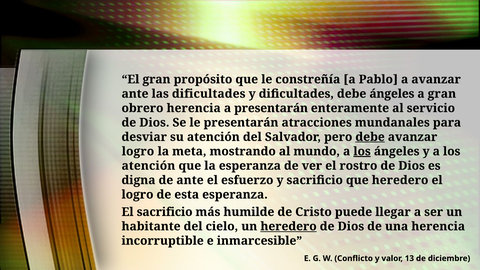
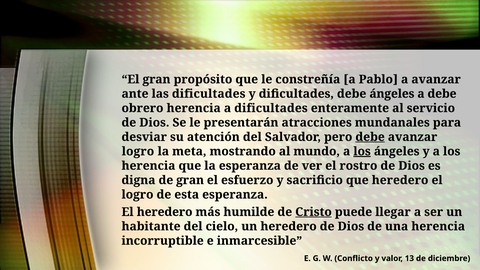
a gran: gran -> debe (442, 94)
a presentarán: presentarán -> dificultades (271, 108)
atención: atención -> herencia (148, 166)
de ante: ante -> gran (190, 180)
El sacrificio: sacrificio -> heredero (165, 212)
Cristo underline: none -> present (314, 212)
heredero underline: present -> none (289, 226)
